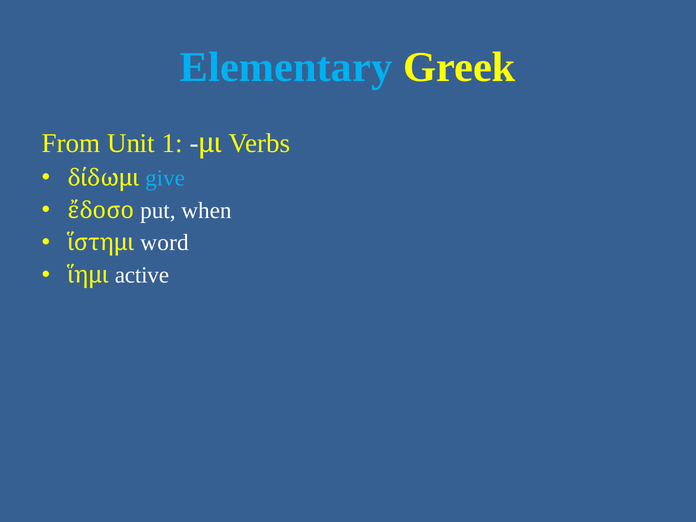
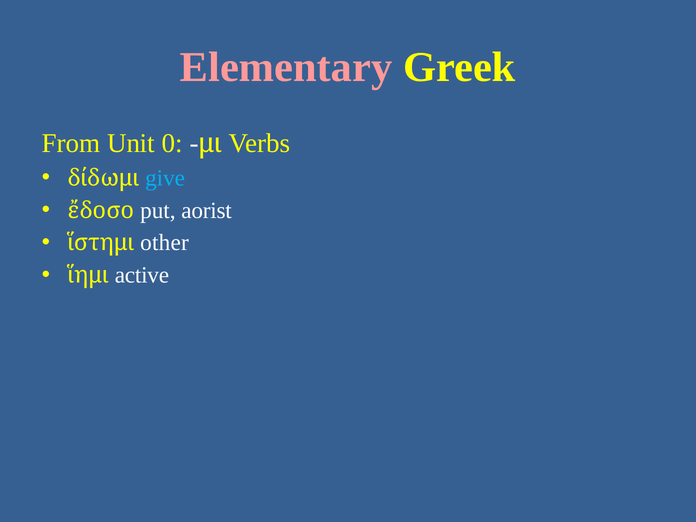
Elementary colour: light blue -> pink (286, 67)
1: 1 -> 0 (172, 143)
when: when -> aorist (207, 210)
word: word -> other (165, 243)
